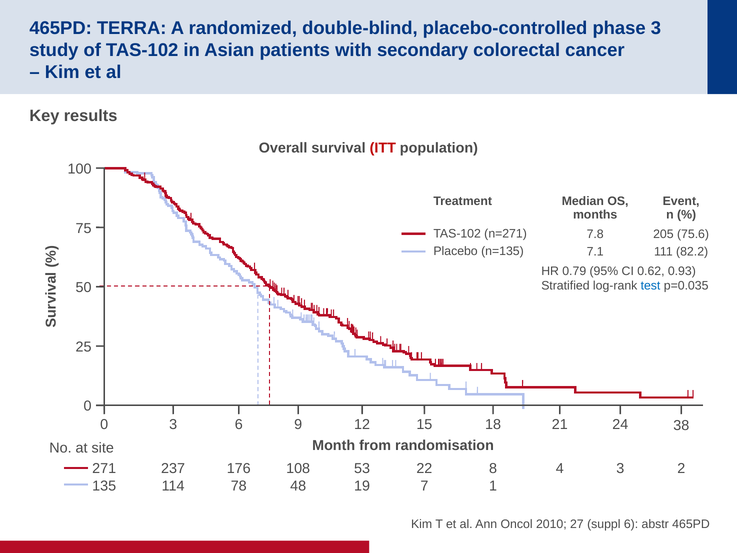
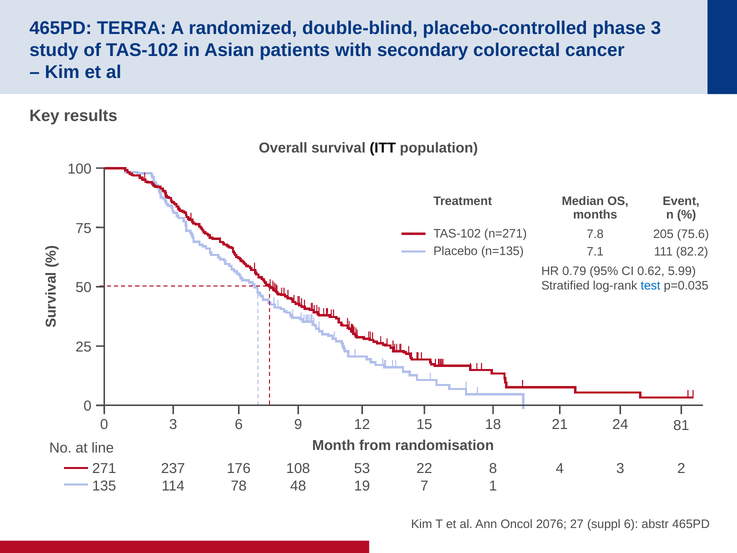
ITT colour: red -> black (383, 148)
0.93: 0.93 -> 5.99 (682, 271)
38: 38 -> 81 (681, 425)
site: site -> line (103, 448)
2010: 2010 -> 2076 (551, 524)
